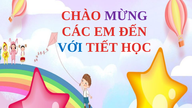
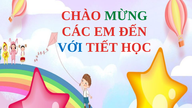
MỪNG colour: purple -> green (126, 16)
